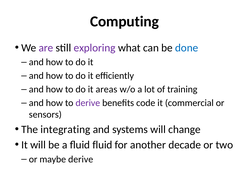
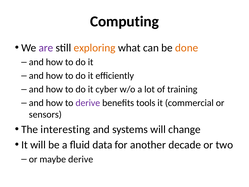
exploring colour: purple -> orange (95, 48)
done colour: blue -> orange (187, 48)
areas: areas -> cyber (106, 89)
code: code -> tools (146, 103)
integrating: integrating -> interesting (65, 129)
fluid fluid: fluid -> data (102, 145)
